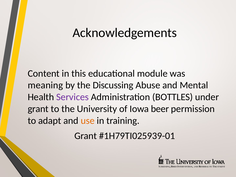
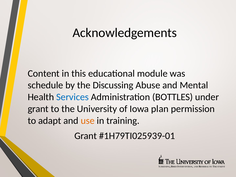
meaning: meaning -> schedule (45, 85)
Services colour: purple -> blue (73, 97)
beer: beer -> plan (160, 109)
